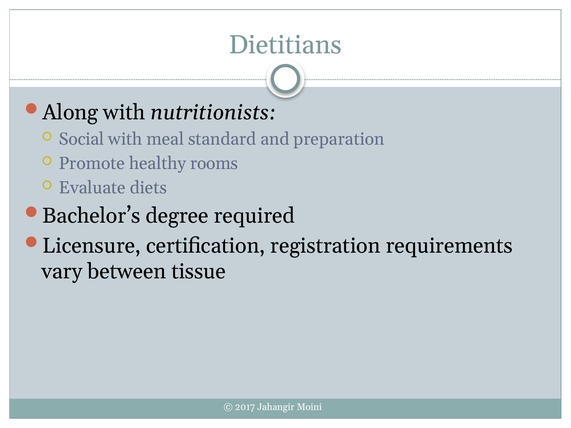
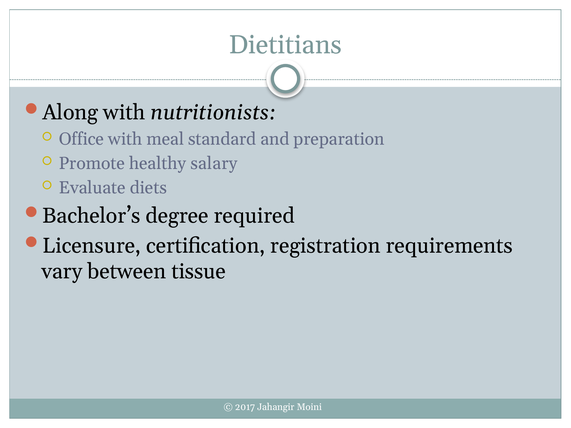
Social: Social -> Office (81, 139)
rooms: rooms -> salary (214, 163)
